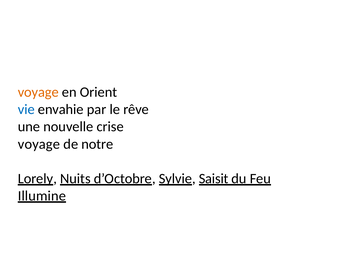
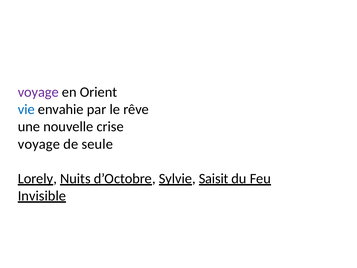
voyage colour: orange -> purple (38, 92)
notre: notre -> seule (97, 144)
Illumine: Illumine -> Invisible (42, 196)
